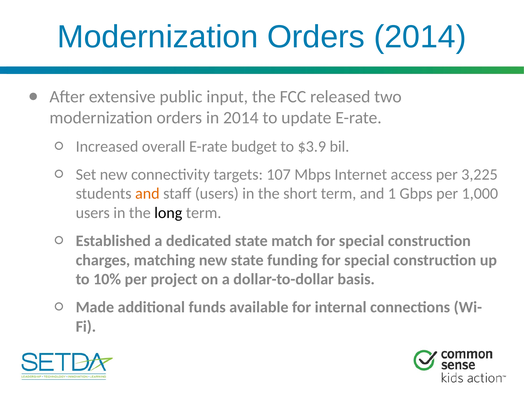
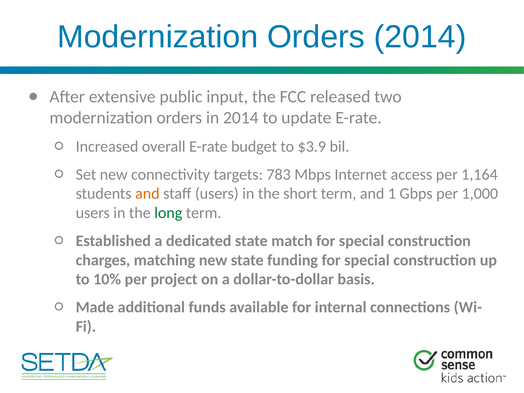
107: 107 -> 783 (279, 174)
3,225: 3,225 -> 1,164 (480, 174)
long colour: black -> green (168, 213)
